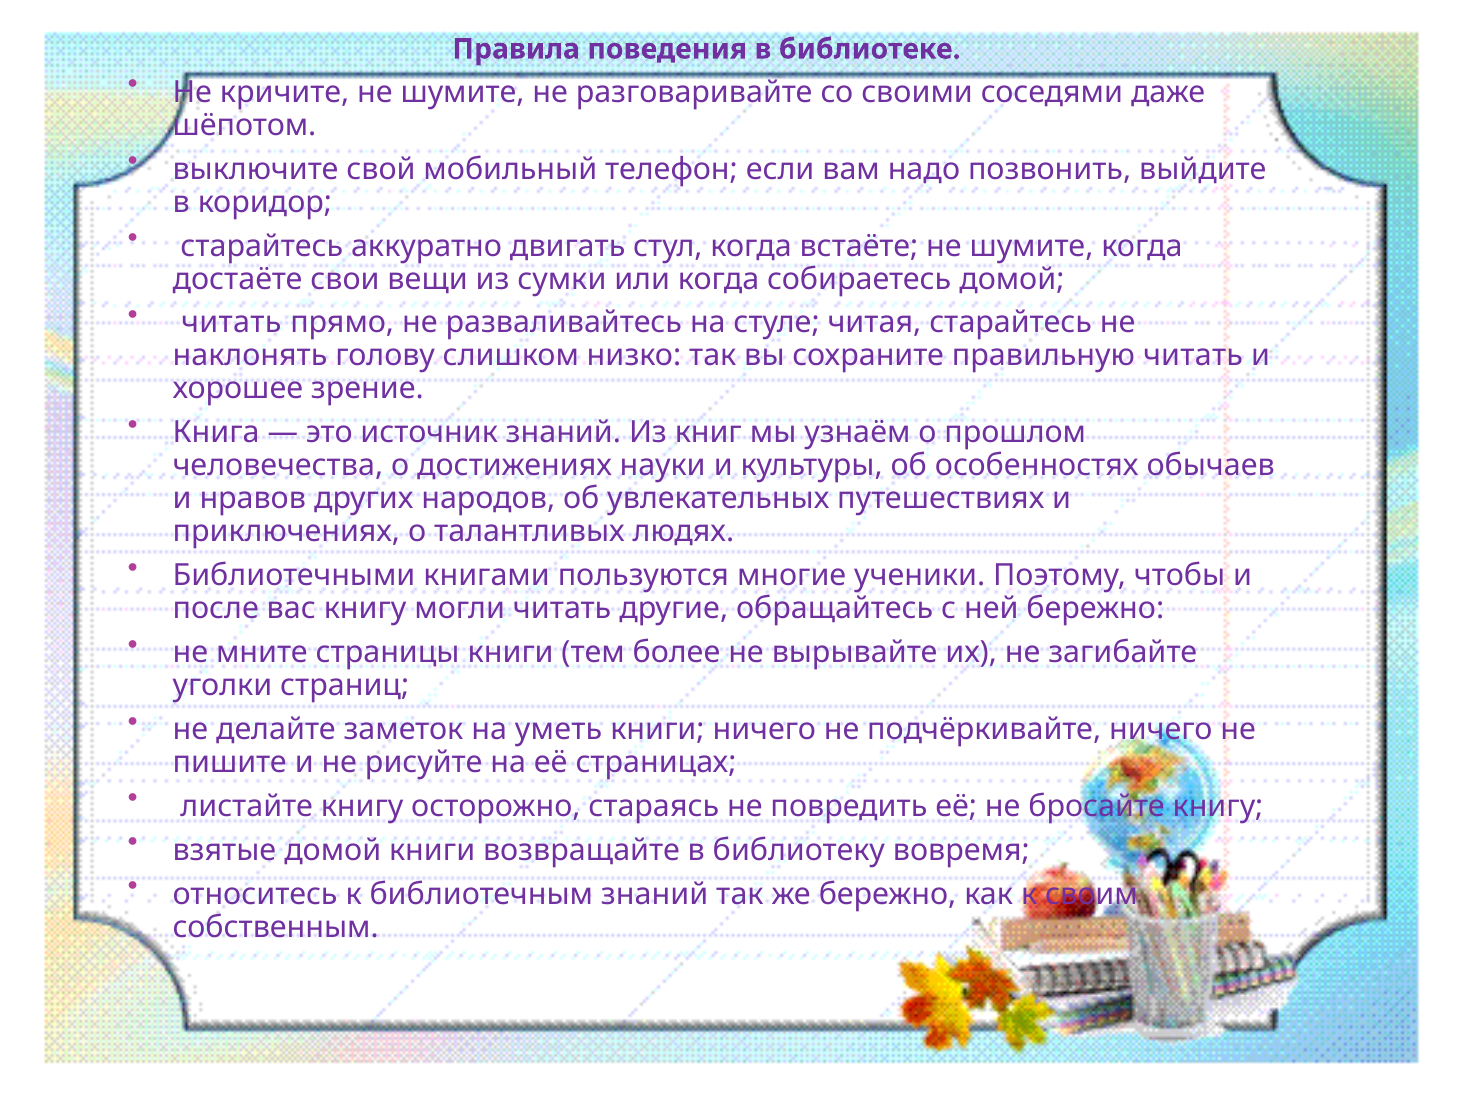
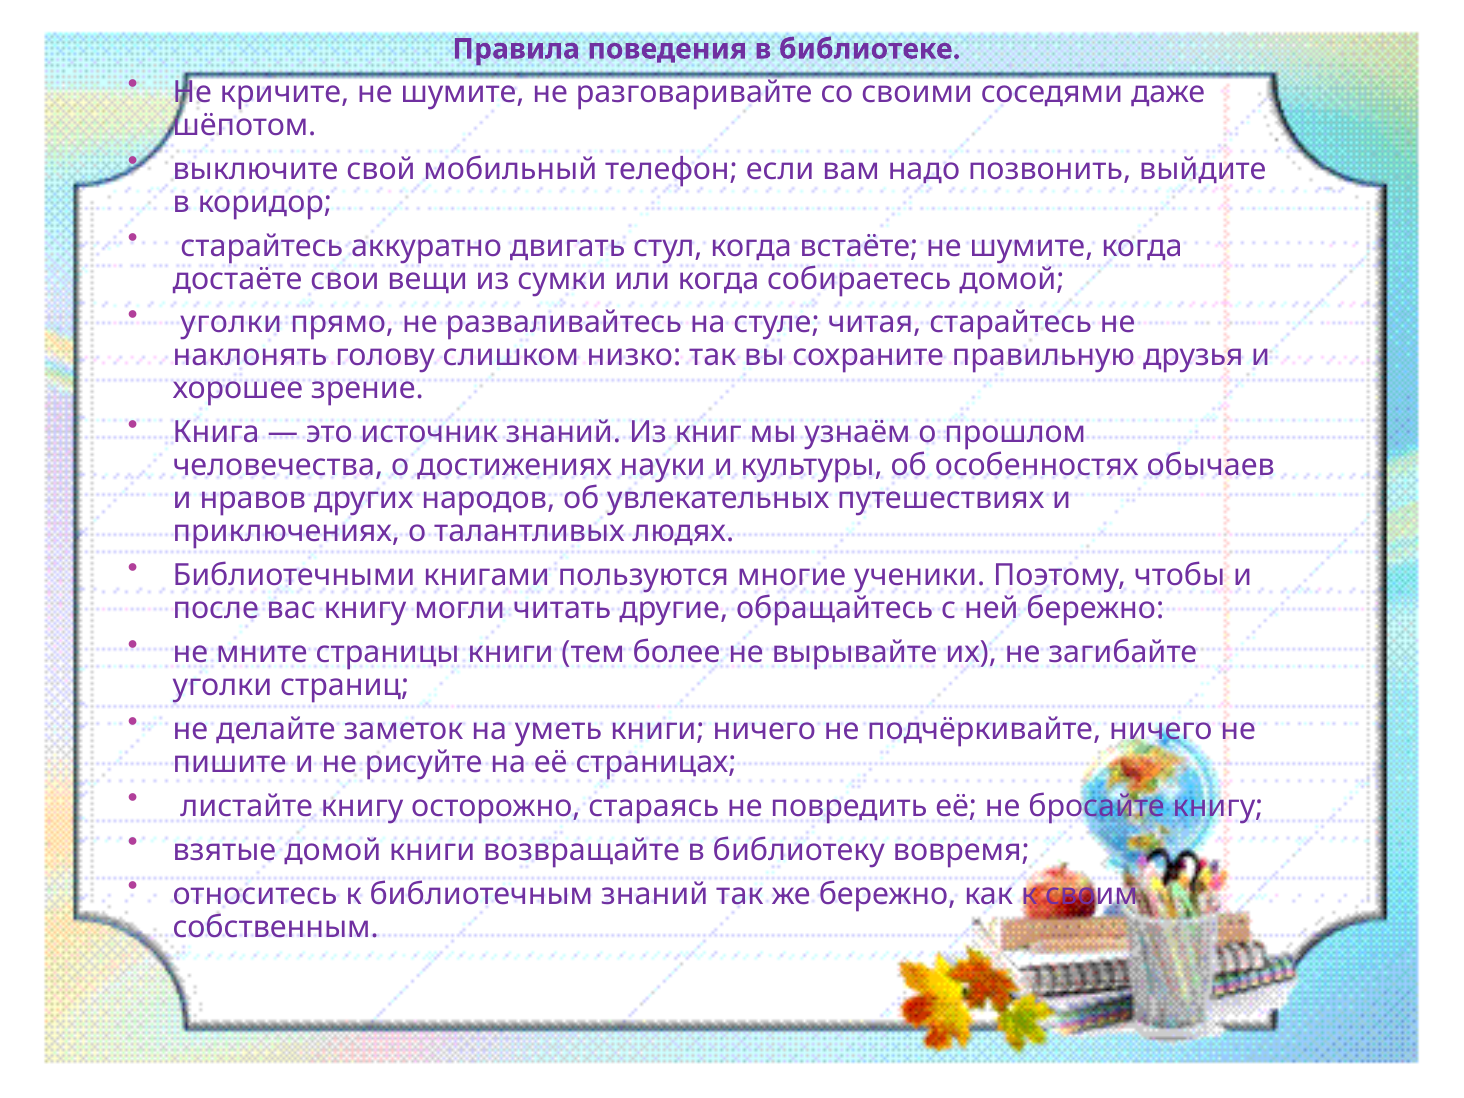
читать: читать -> уголки (231, 323)
правильную читать: читать -> друзья (1193, 356)
